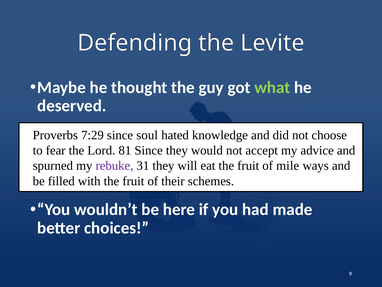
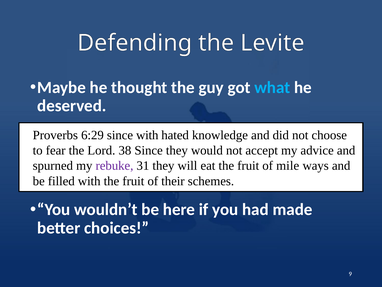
what colour: light green -> light blue (272, 87)
7:29: 7:29 -> 6:29 (92, 135)
since soul: soul -> with (147, 135)
81: 81 -> 38 (125, 150)
